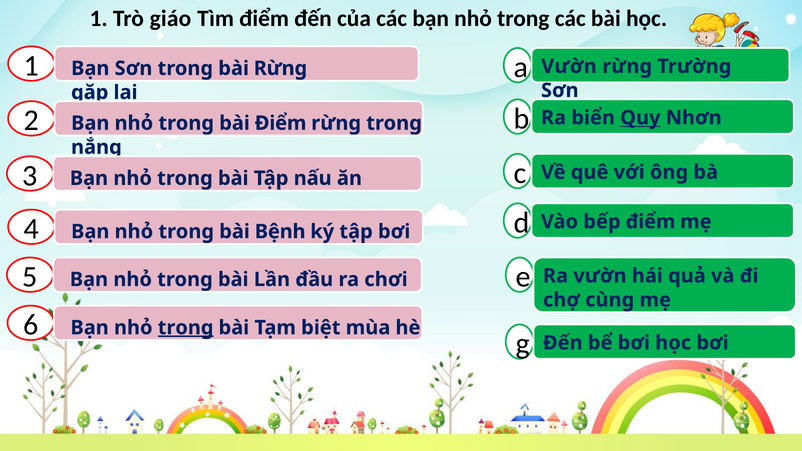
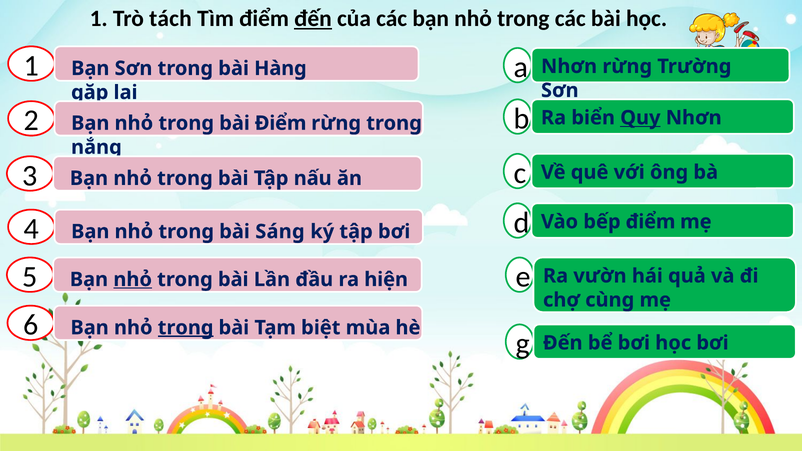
giáo: giáo -> tách (170, 19)
đến underline: none -> present (313, 19)
bài Rừng: Rừng -> Hàng (280, 68)
a Vườn: Vườn -> Nhơn (569, 66)
Bệnh: Bệnh -> Sáng (280, 232)
nhỏ underline: none -> present (133, 280)
chơi: chơi -> hiện (386, 280)
